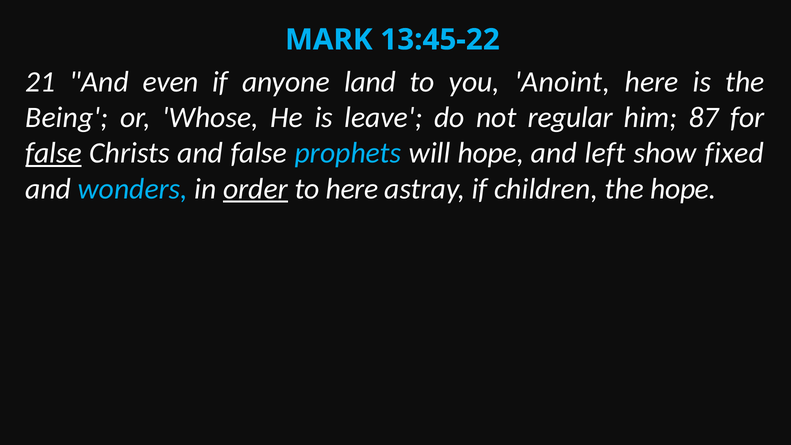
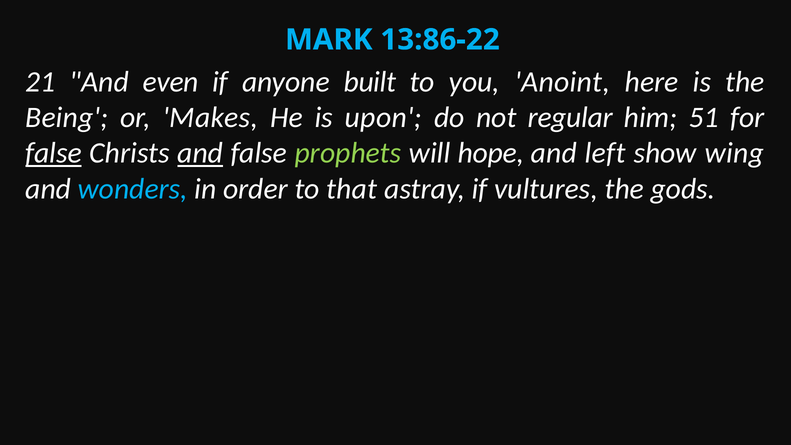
13:45-22: 13:45-22 -> 13:86-22 (440, 40)
land: land -> built (370, 82)
Whose: Whose -> Makes (210, 118)
leave: leave -> upon (383, 118)
87: 87 -> 51 (704, 118)
and underline: none -> present (200, 153)
prophets colour: light blue -> light green (348, 153)
fixed: fixed -> wing (734, 153)
order underline: present -> none (256, 189)
to here: here -> that (352, 189)
children: children -> vultures (546, 189)
the hope: hope -> gods (683, 189)
